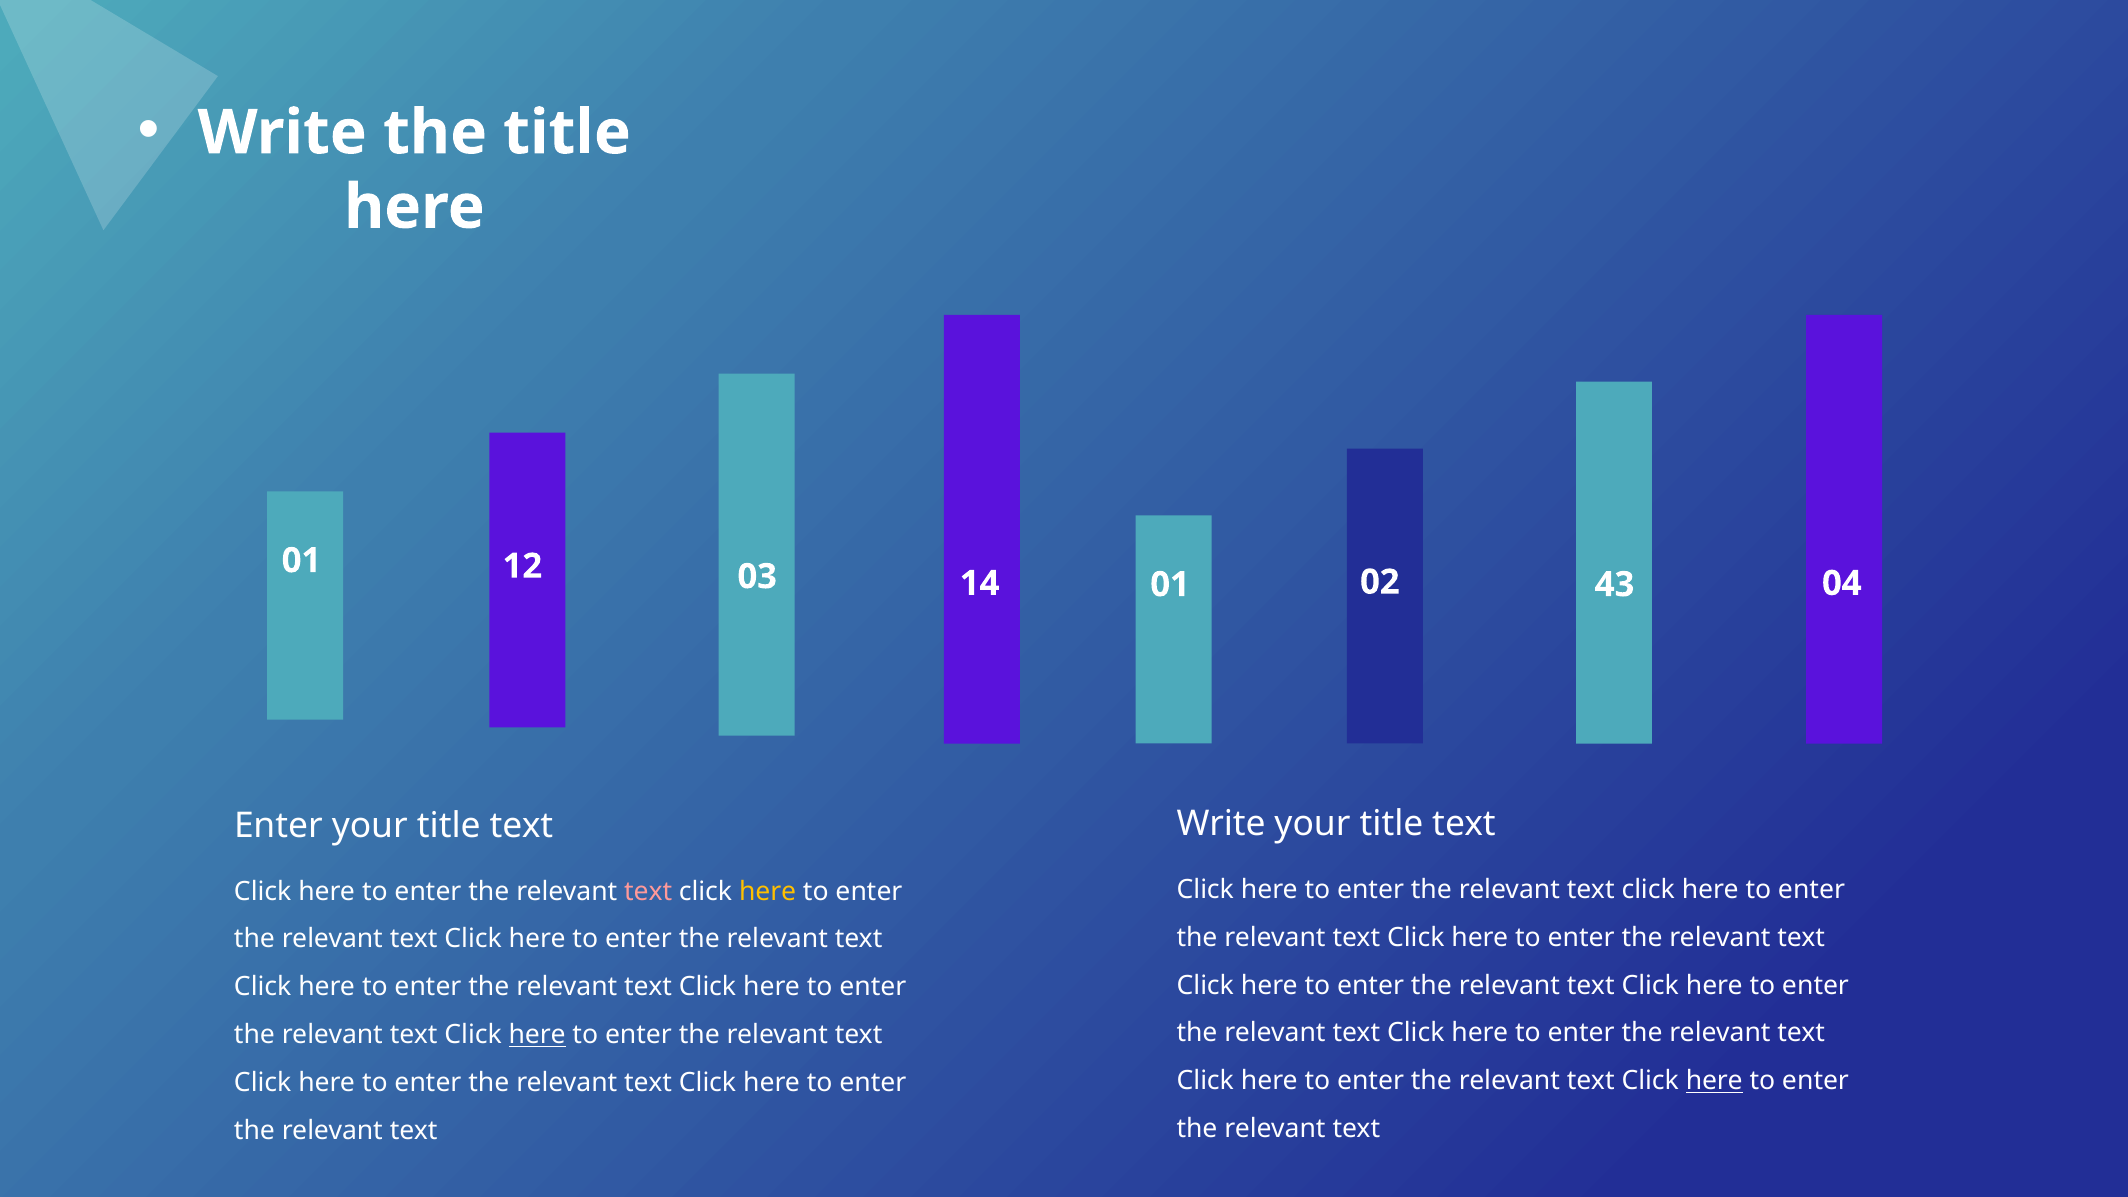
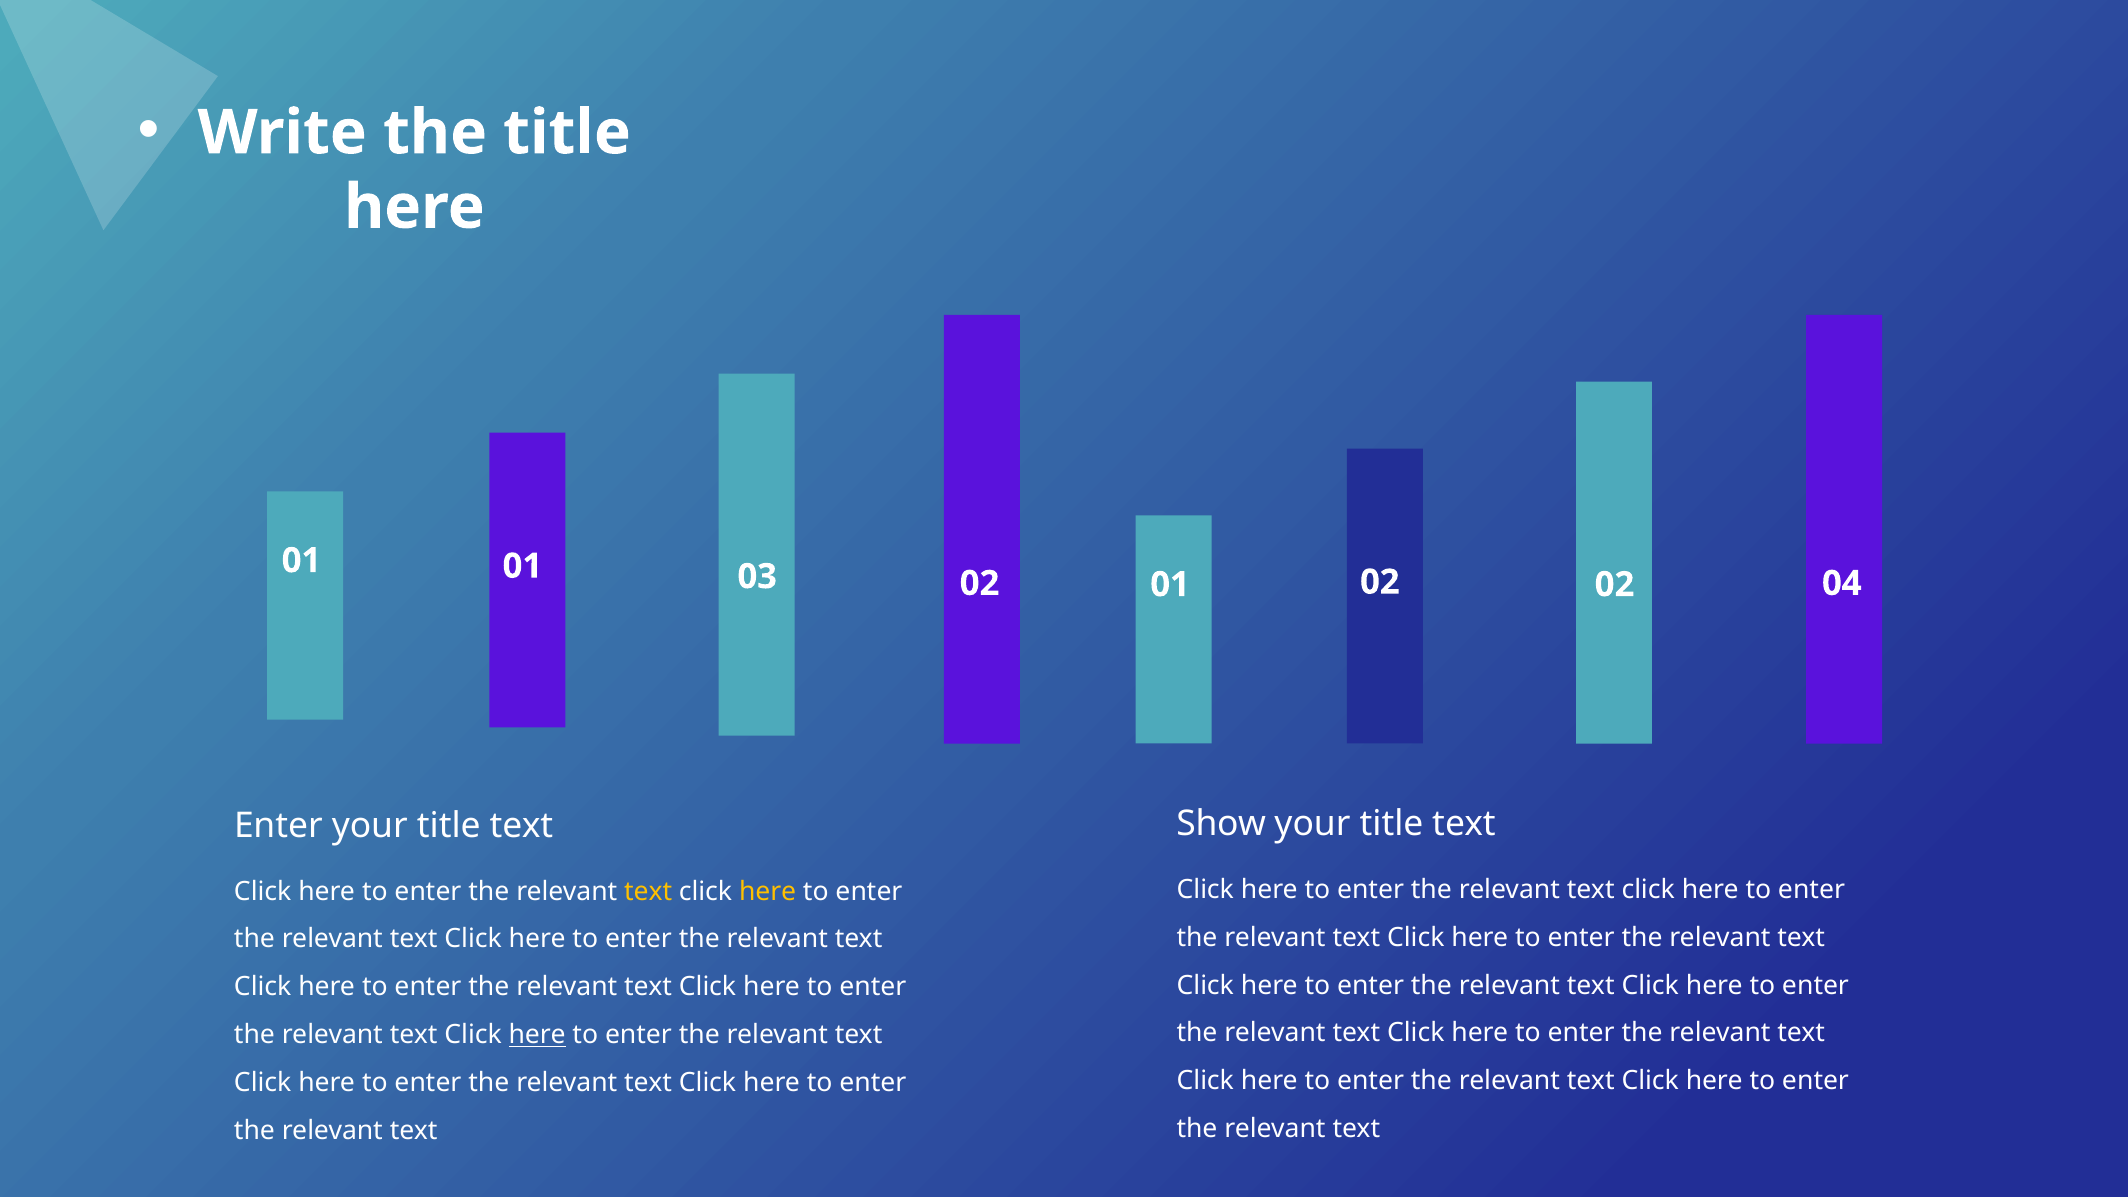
01 12: 12 -> 01 (522, 566)
03 14: 14 -> 02 (980, 583)
02 43: 43 -> 02 (1615, 585)
Write: Write -> Show (1221, 824)
text colour: pink -> yellow (648, 891)
here underline: present -> none (1714, 1081)
